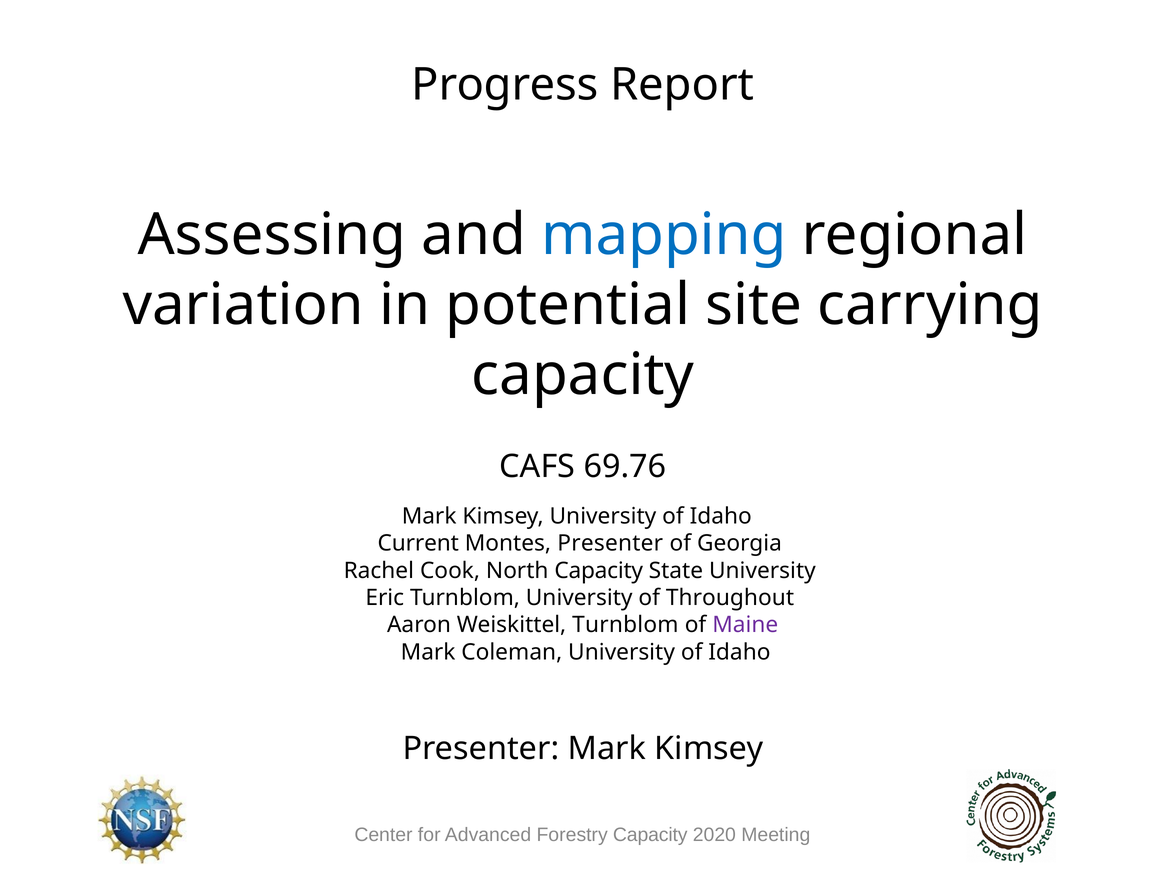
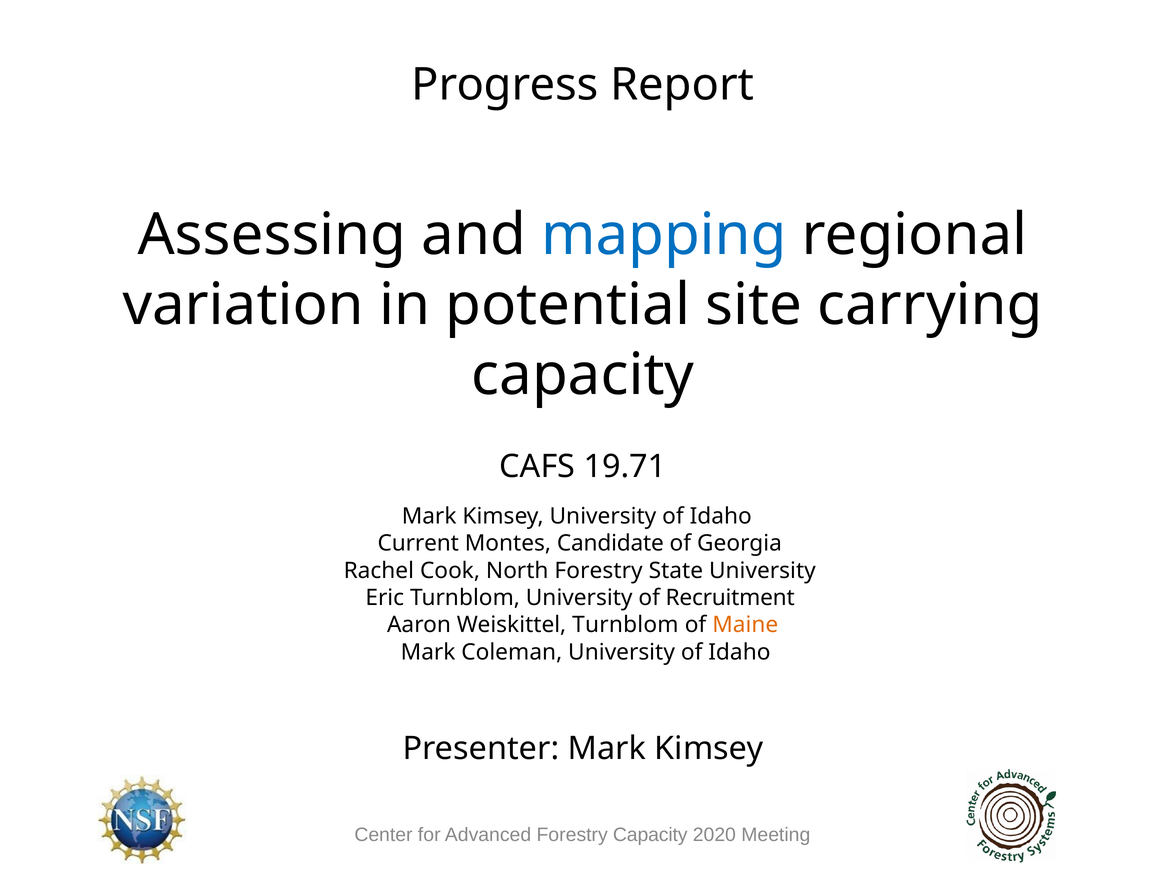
69.76: 69.76 -> 19.71 (625, 467)
Montes Presenter: Presenter -> Candidate (610, 544)
North Capacity: Capacity -> Forestry (599, 571)
Throughout: Throughout -> Recruitment (730, 598)
Maine colour: purple -> orange (745, 625)
